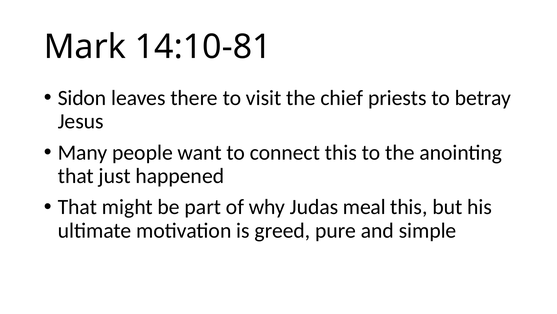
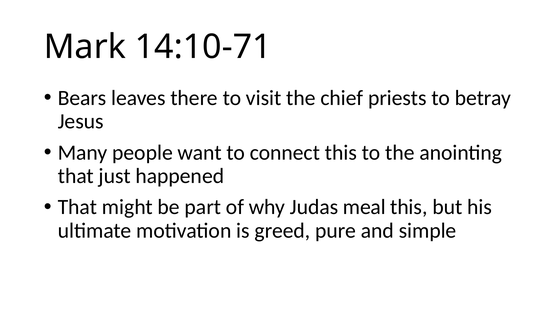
14:10-81: 14:10-81 -> 14:10-71 (203, 47)
Sidon: Sidon -> Bears (82, 98)
